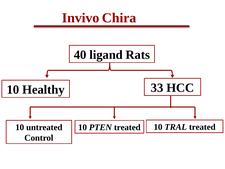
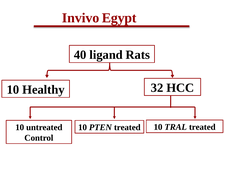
Chira: Chira -> Egypt (119, 18)
33: 33 -> 32 (157, 88)
